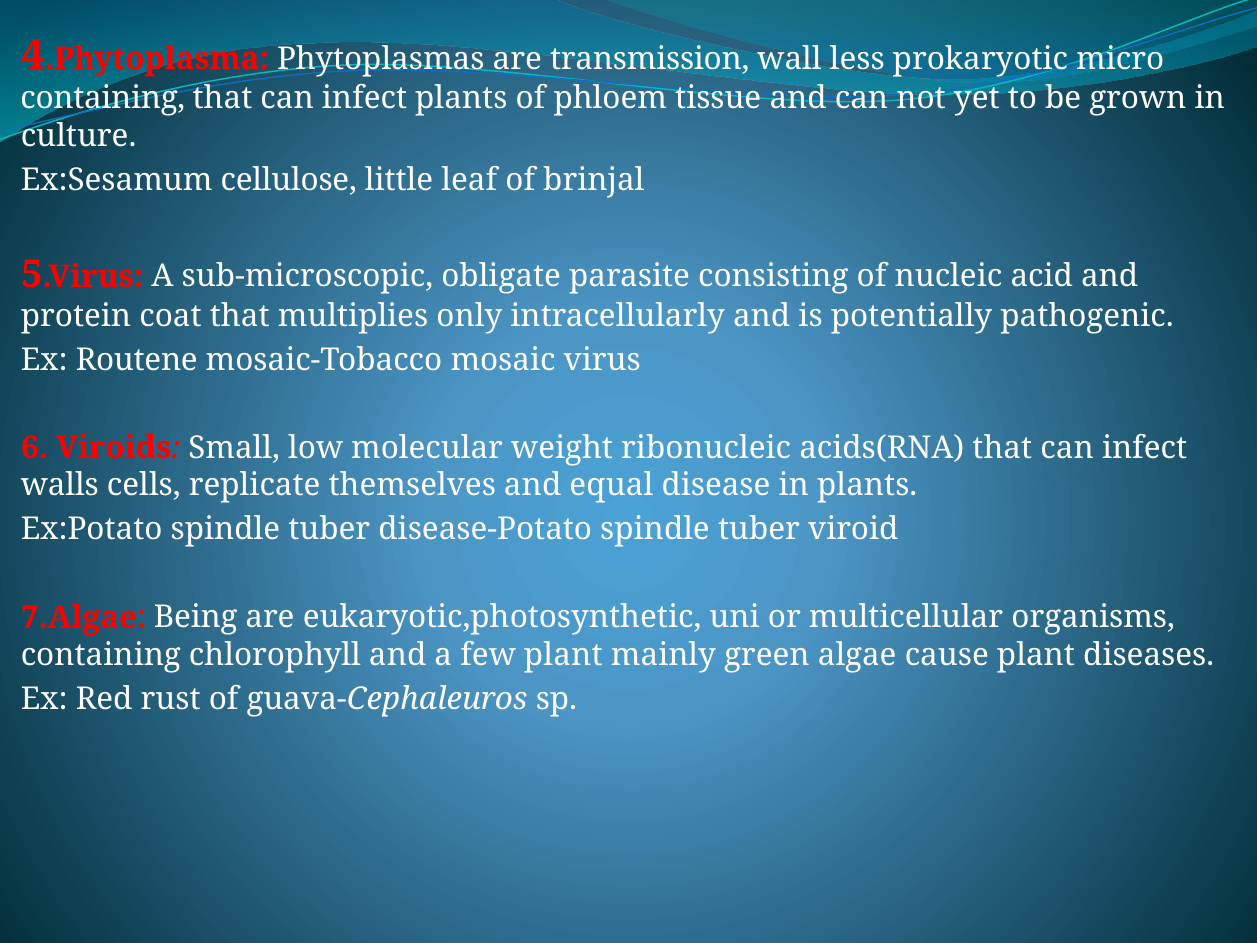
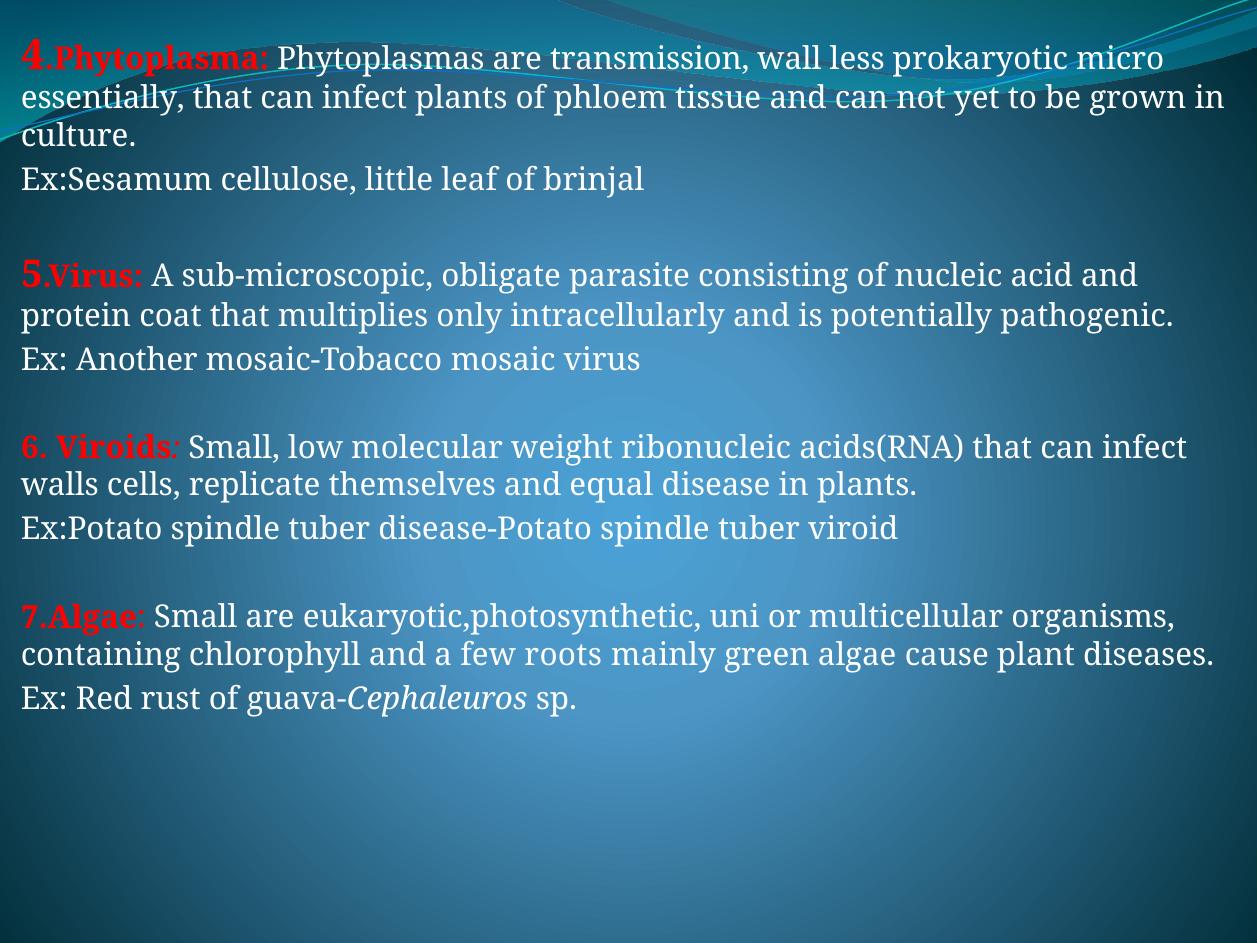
containing: containing -> essentially (103, 98)
Routene: Routene -> Another (137, 360)
7.Algae Being: Being -> Small (196, 617)
few plant: plant -> roots (563, 655)
